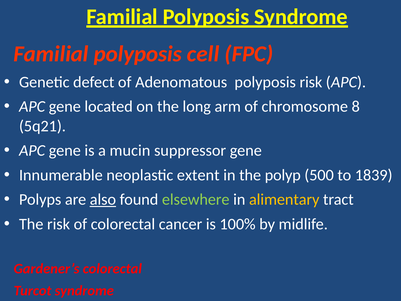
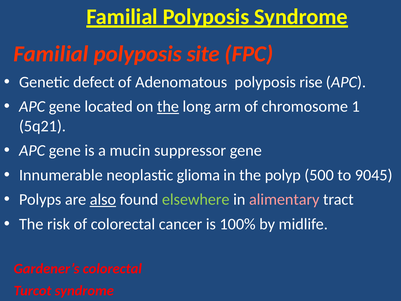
cell: cell -> site (203, 54)
polyposis risk: risk -> rise (311, 82)
the underline: none -> present (168, 107)
8: 8 -> 1 (356, 107)
extent: extent -> glioma (198, 175)
1839: 1839 -> 9045 (374, 175)
alimentary colour: yellow -> pink (284, 199)
